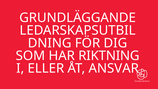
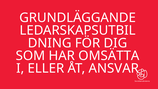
RIKTNING: RIKTNING -> OMSÄTTA (109, 56)
